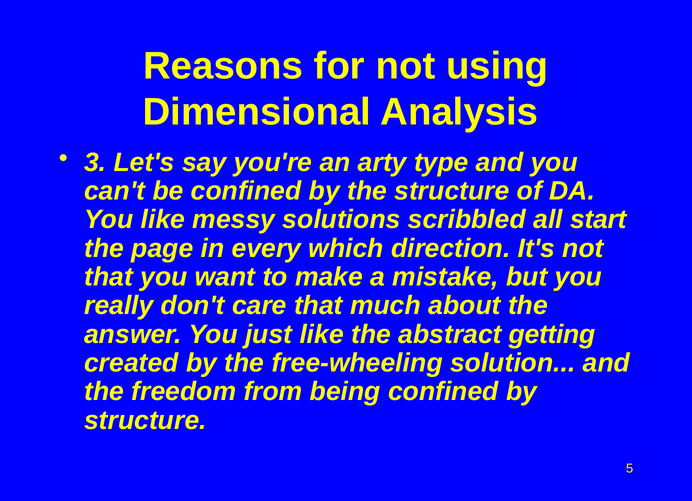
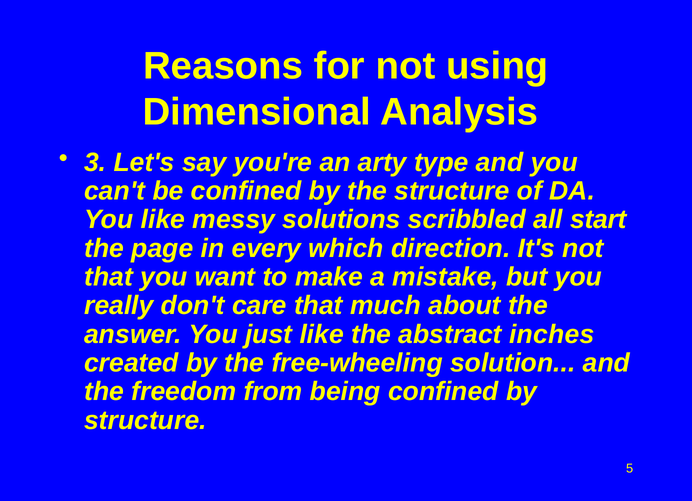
getting: getting -> inches (552, 334)
